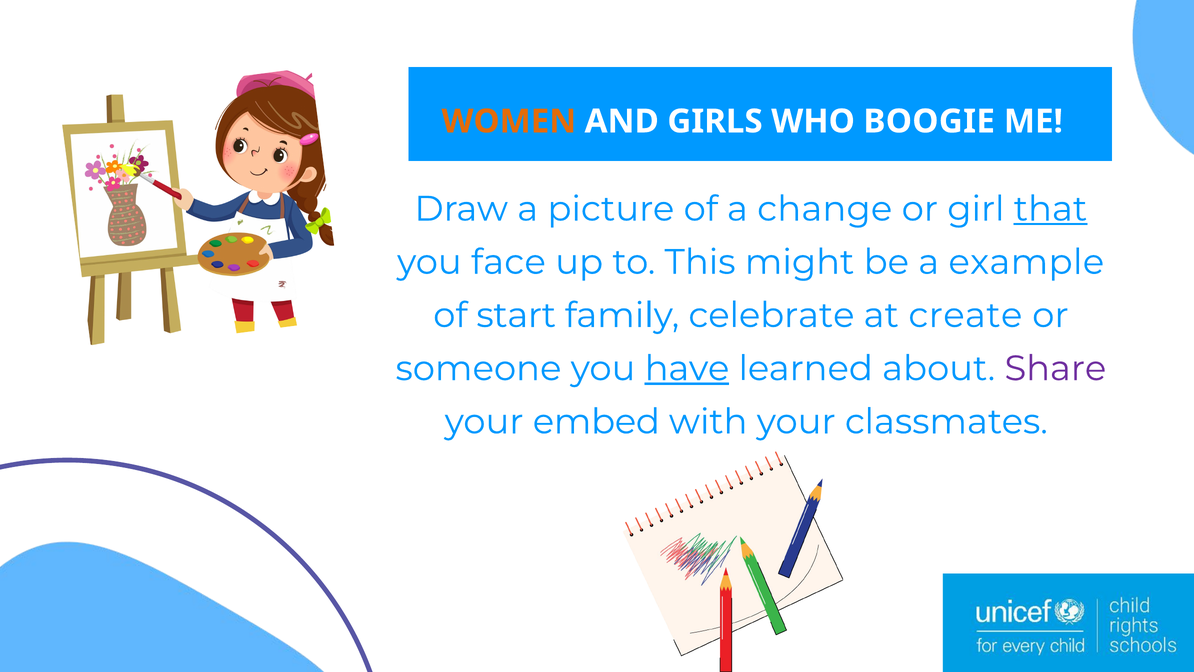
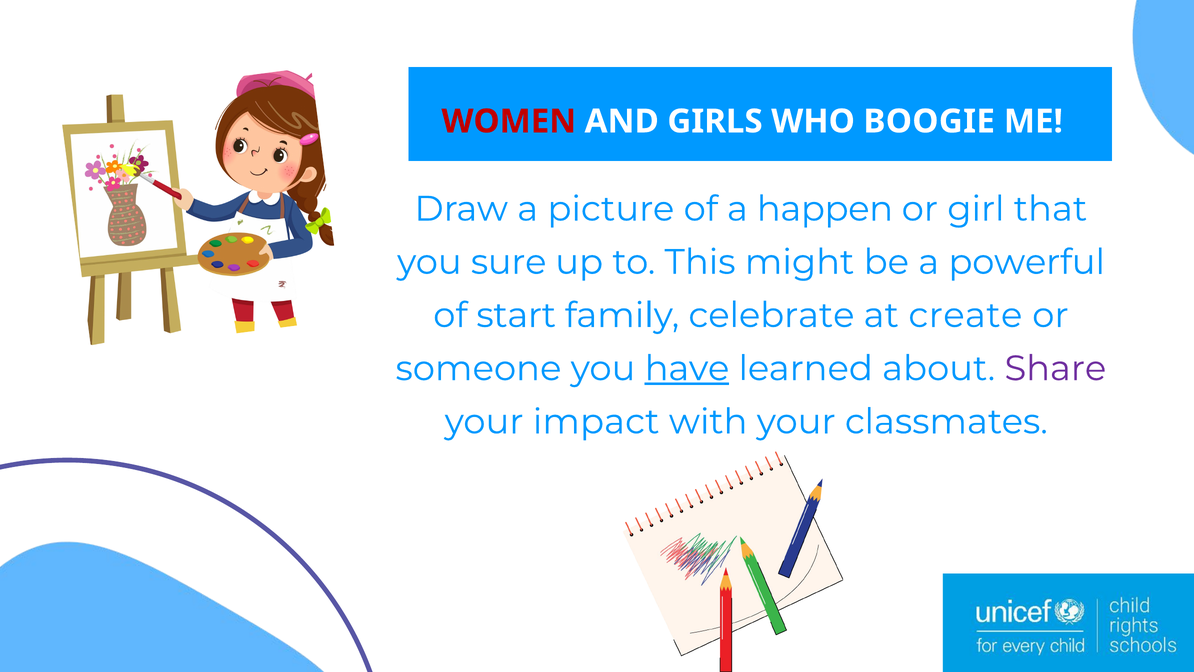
WOMEN colour: orange -> red (509, 121)
change: change -> happen (825, 209)
that underline: present -> none (1050, 209)
face: face -> sure (509, 262)
example: example -> powerful (1027, 262)
embed: embed -> impact (596, 421)
